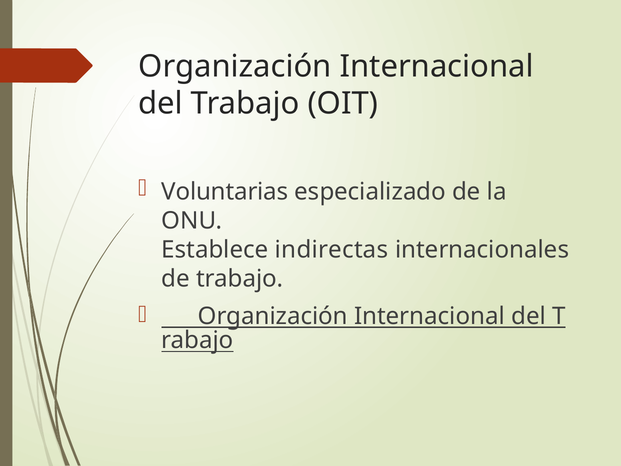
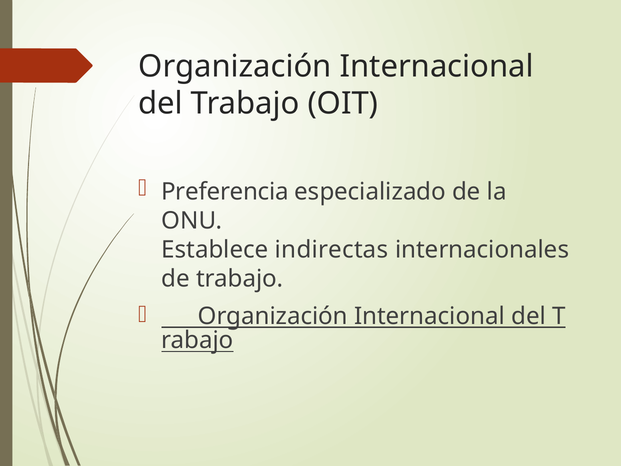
Voluntarias: Voluntarias -> Preferencia (225, 191)
